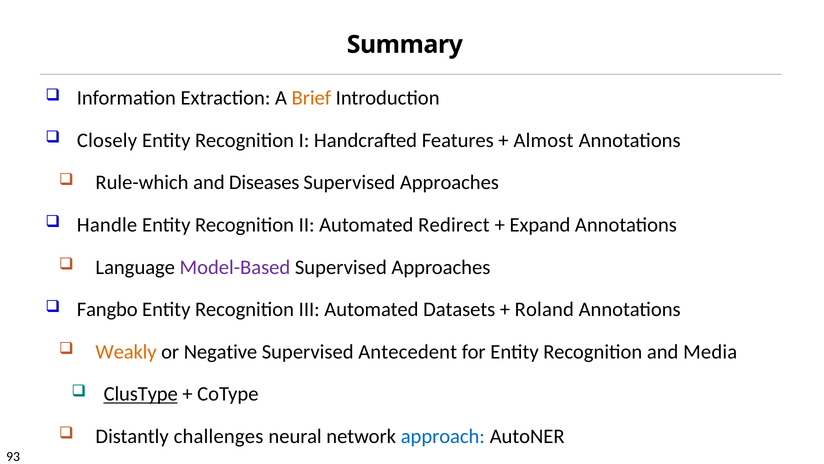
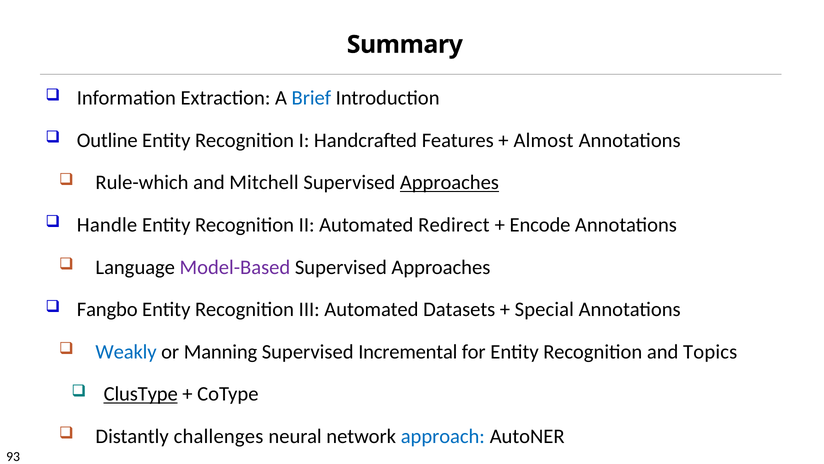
Brief colour: orange -> blue (311, 98)
Closely: Closely -> Outline (107, 140)
Diseases: Diseases -> Mitchell (264, 182)
Approaches underline: none -> present (449, 182)
Expand: Expand -> Encode (540, 225)
Roland: Roland -> Special (544, 309)
Weakly colour: orange -> blue (126, 351)
Negative: Negative -> Manning (221, 351)
Antecedent: Antecedent -> Incremental (408, 351)
Media: Media -> Topics (710, 351)
